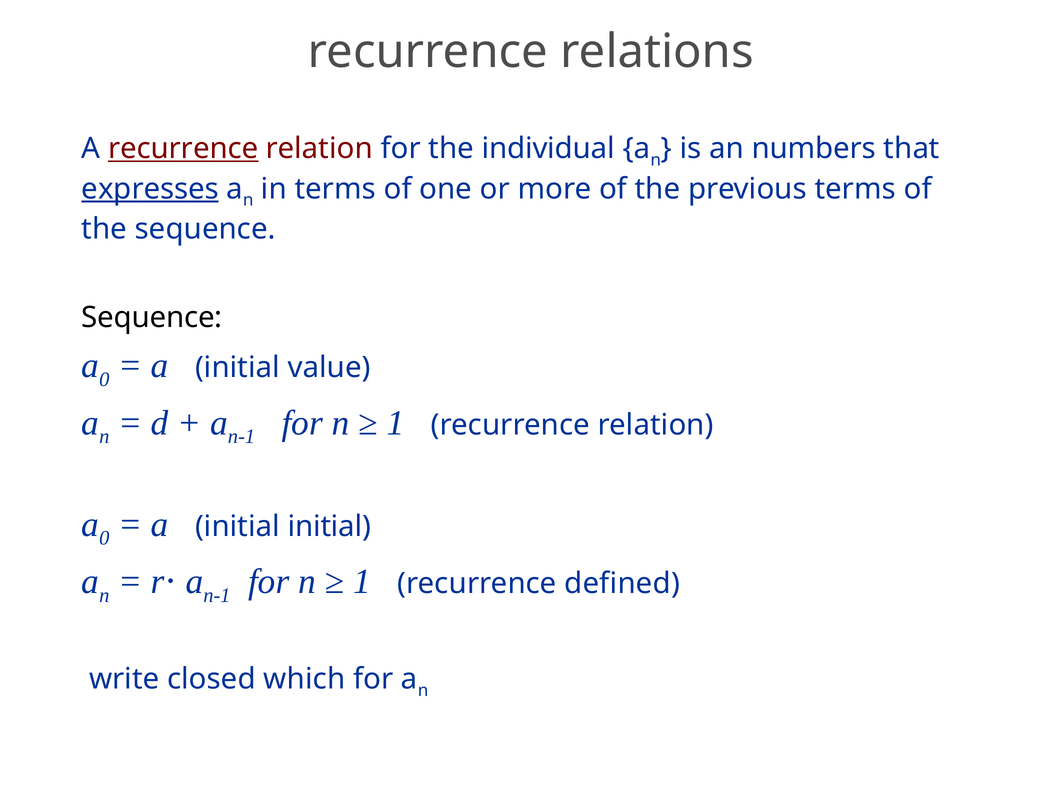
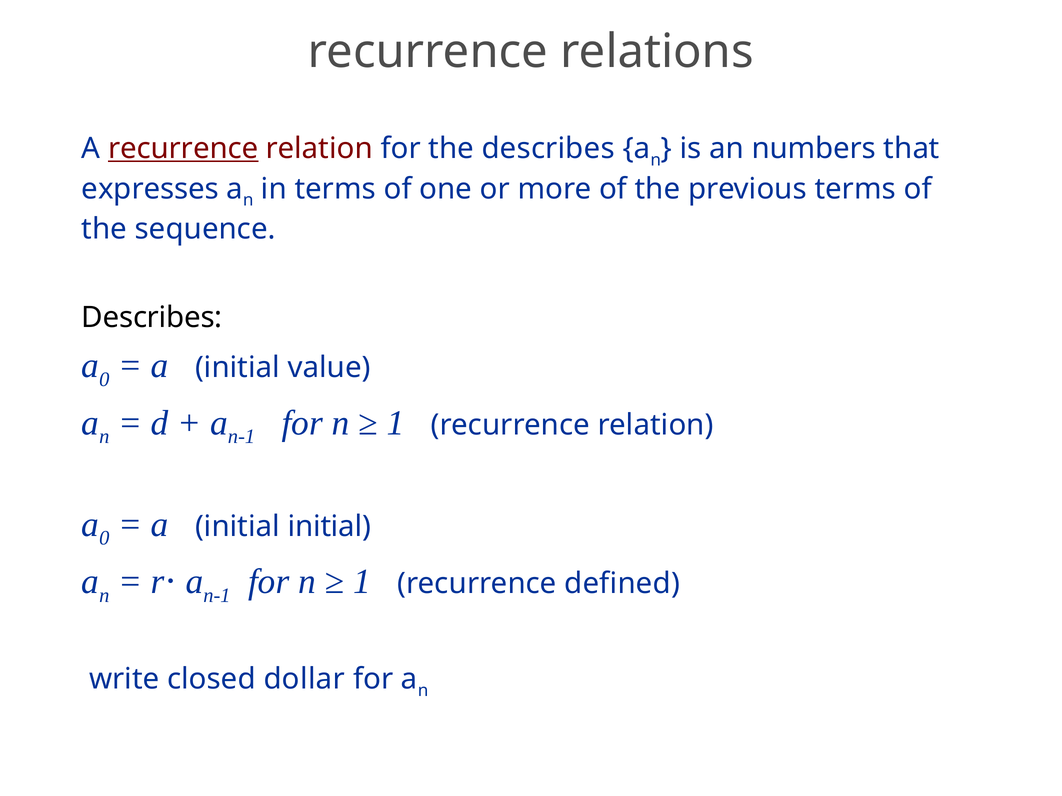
the individual: individual -> describes (548, 149)
expresses underline: present -> none (150, 189)
Sequence: Sequence -> Describes (152, 318)
which: which -> dollar (304, 679)
